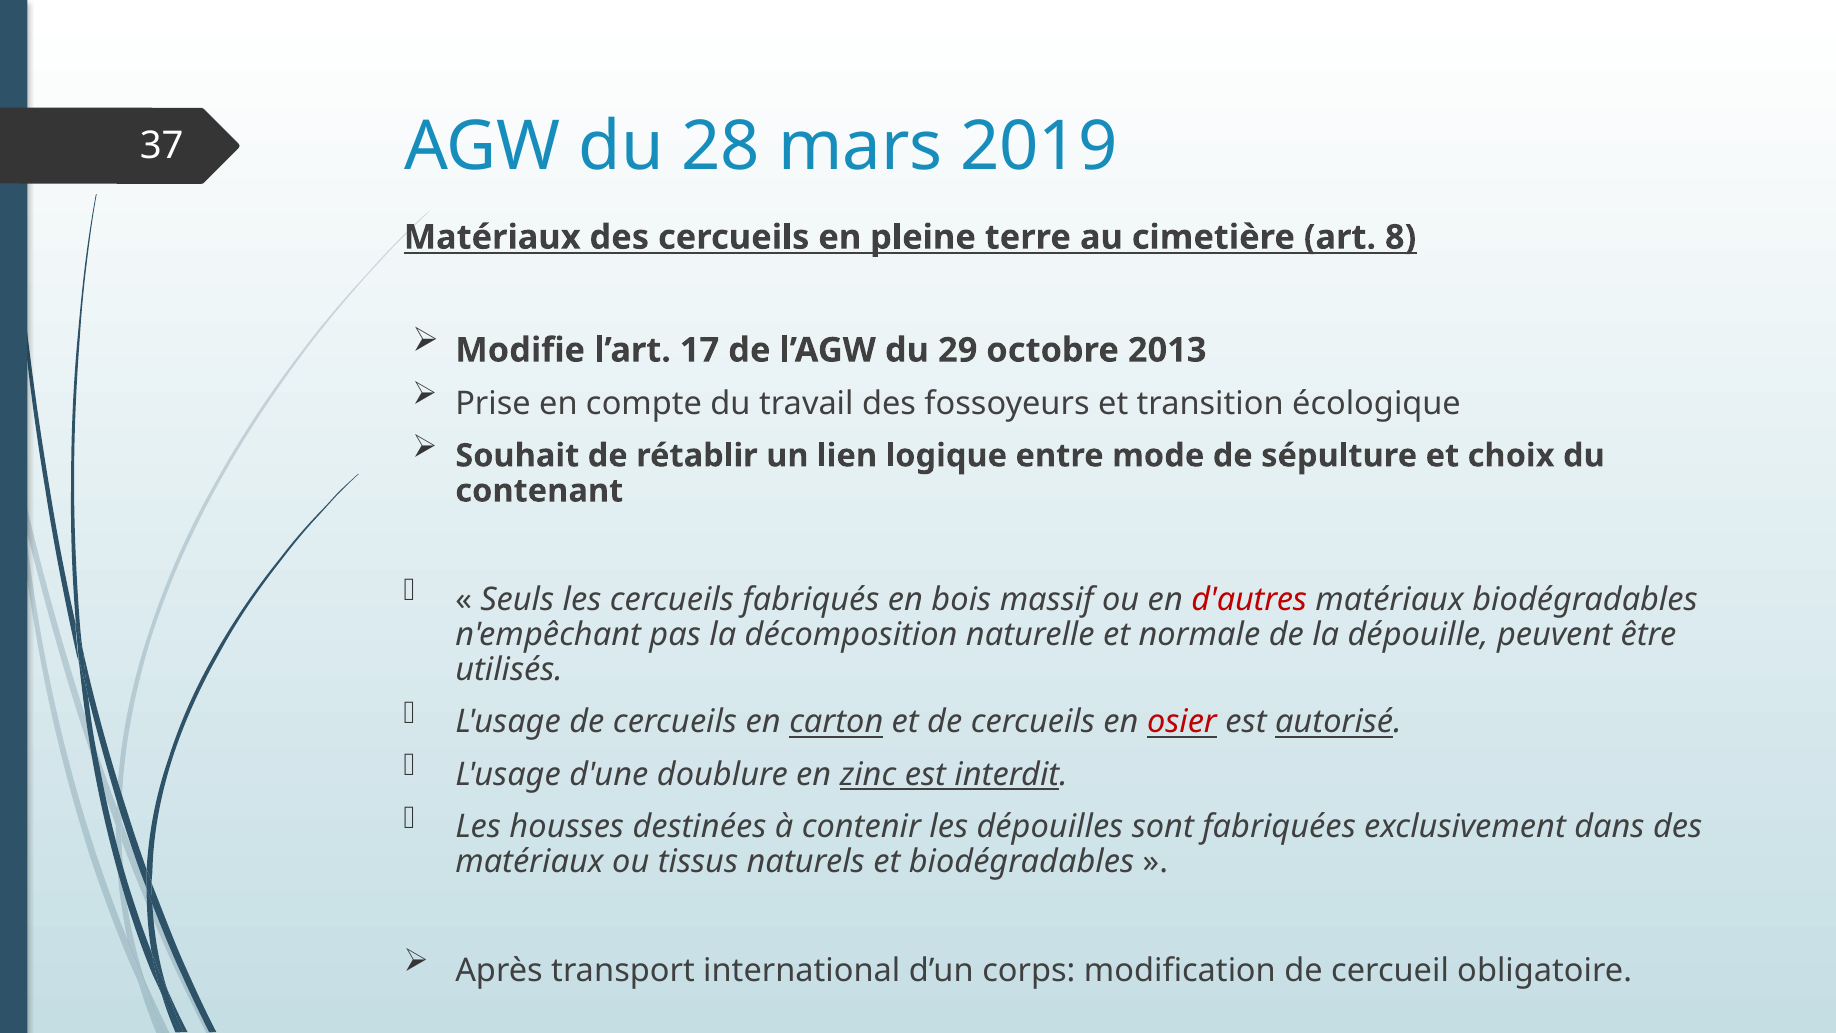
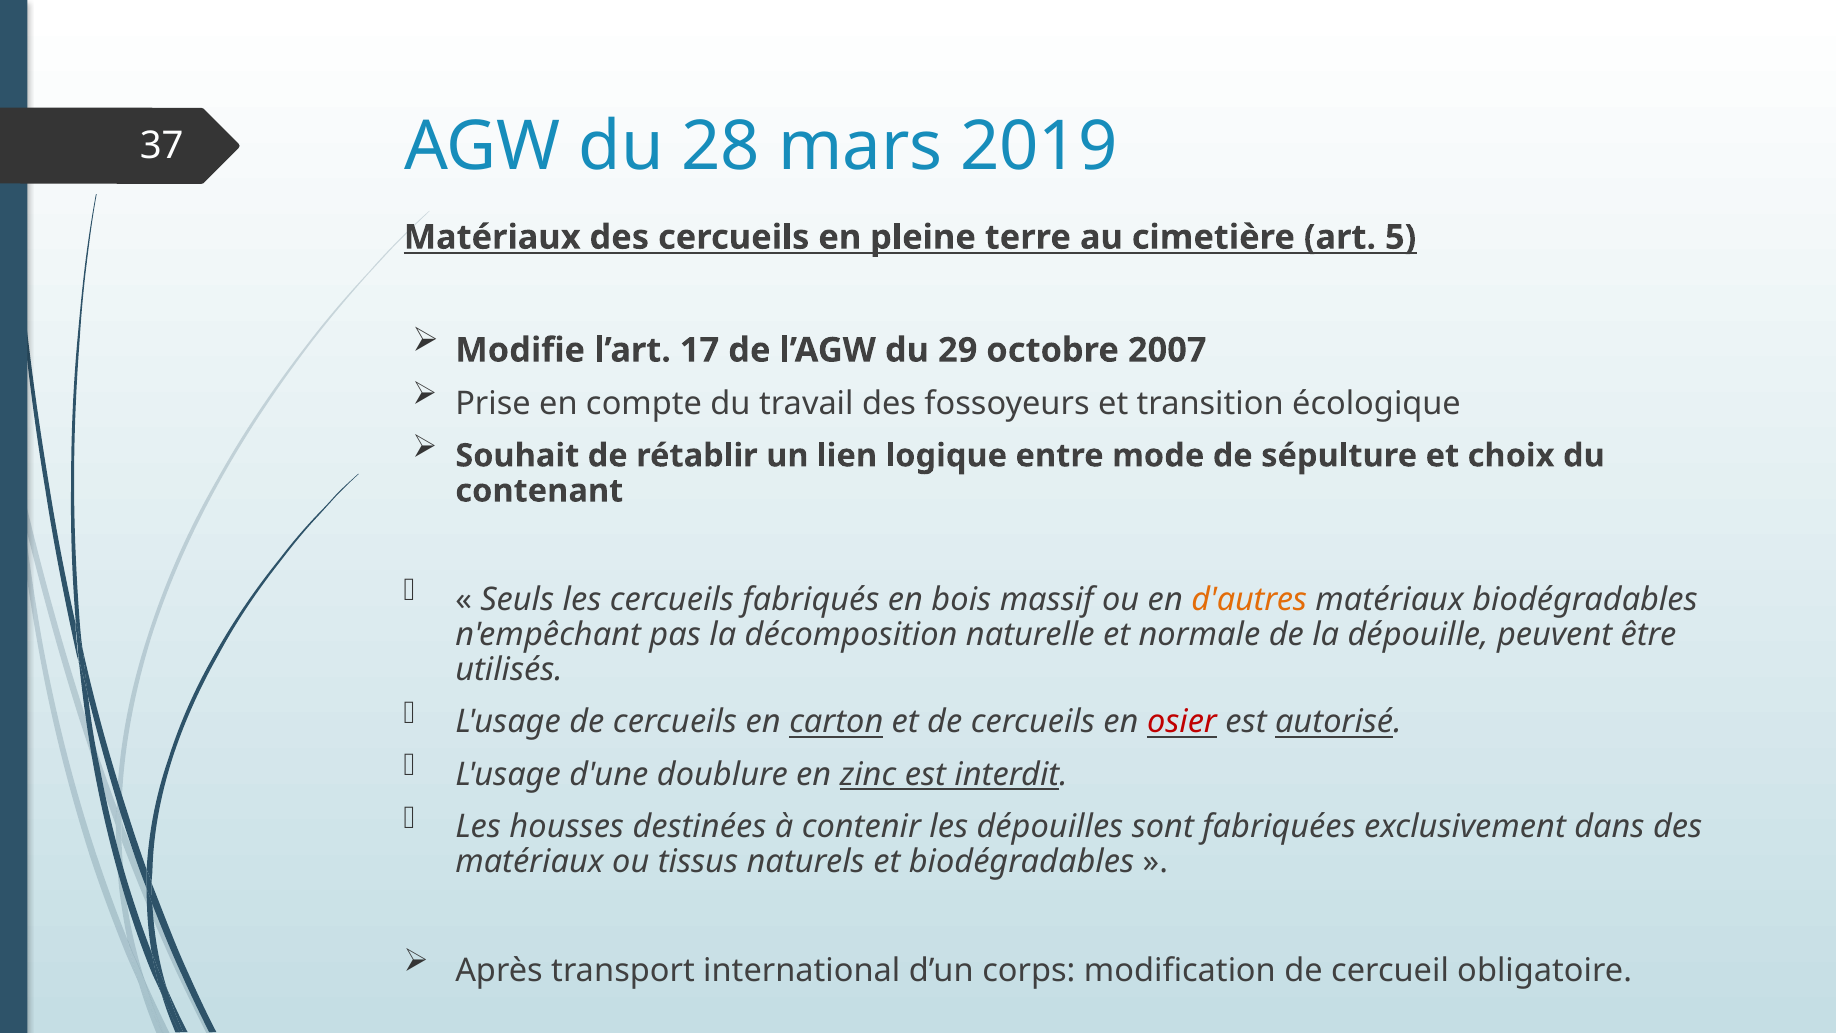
8: 8 -> 5 (1401, 237)
2013: 2013 -> 2007 (1167, 350)
d'autres colour: red -> orange (1249, 599)
